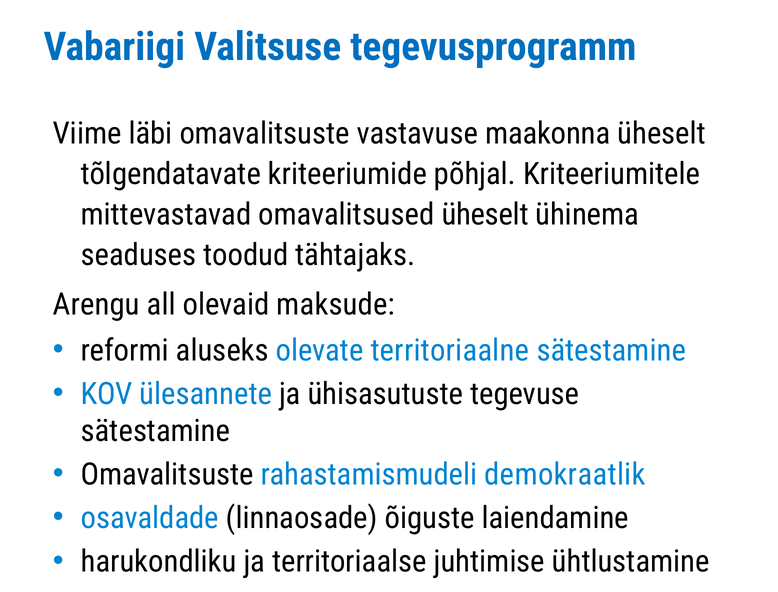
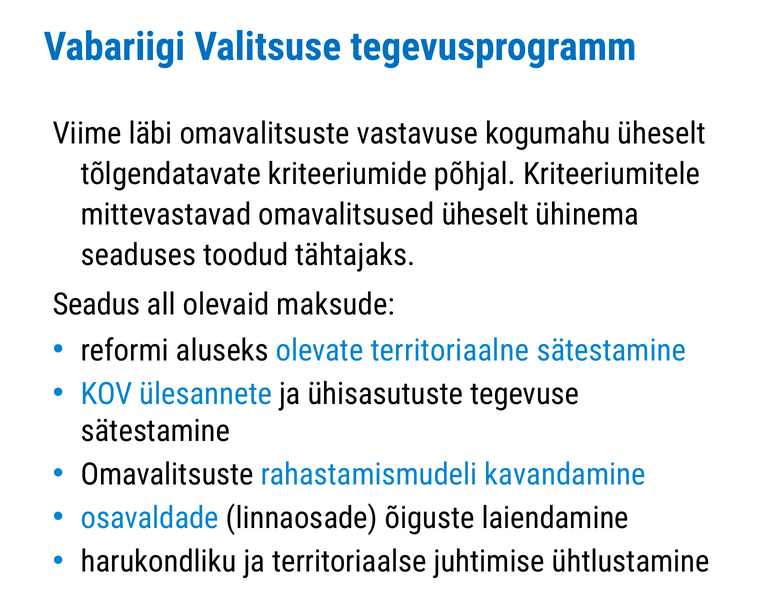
maakonna: maakonna -> kogumahu (548, 133)
Arengu: Arengu -> Seadus (97, 304)
demokraatlik: demokraatlik -> kavandamine (565, 474)
